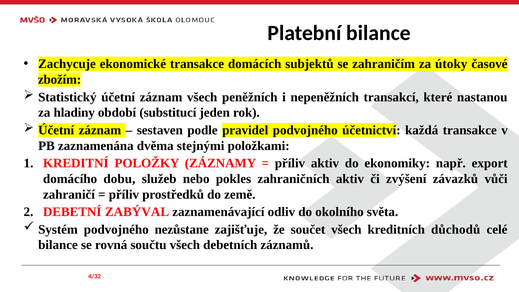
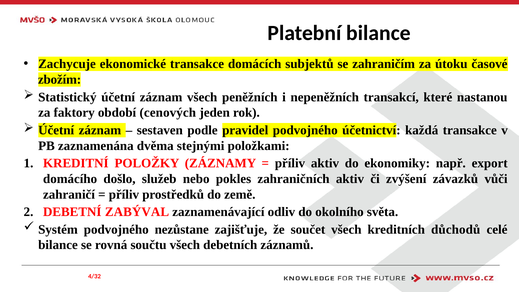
útoky: útoky -> útoku (451, 64)
hladiny: hladiny -> faktory (74, 113)
substitucí: substitucí -> cenových (168, 113)
dobu: dobu -> došlo (120, 179)
